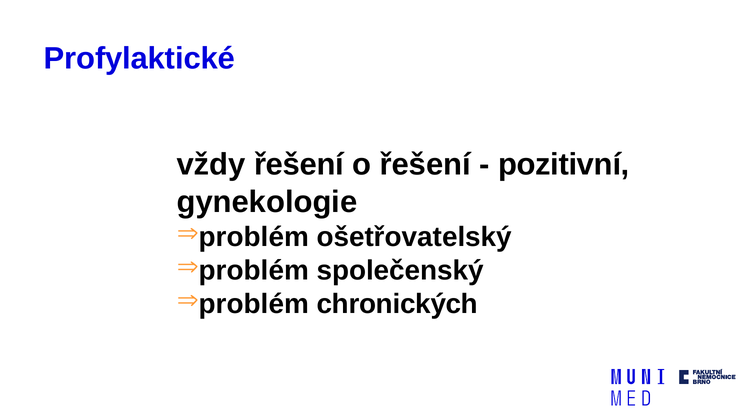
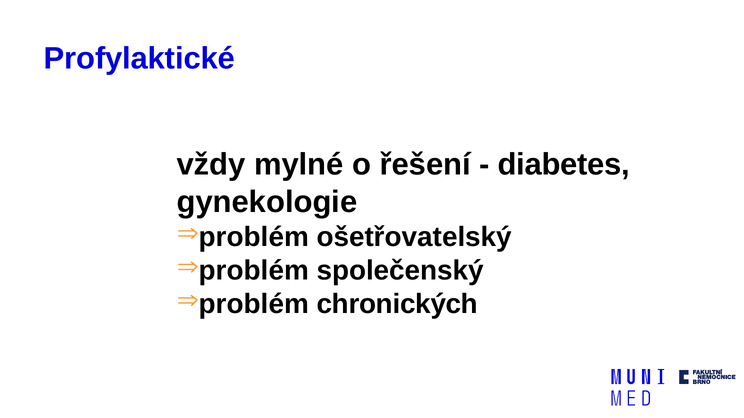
vždy řešení: řešení -> mylné (299, 165)
pozitivní: pozitivní -> diabetes (564, 165)
